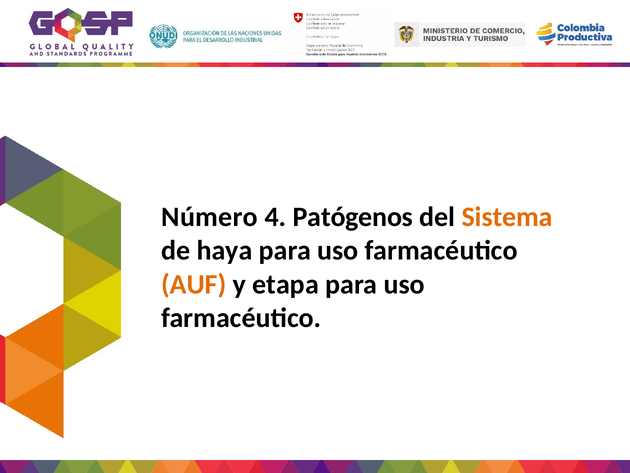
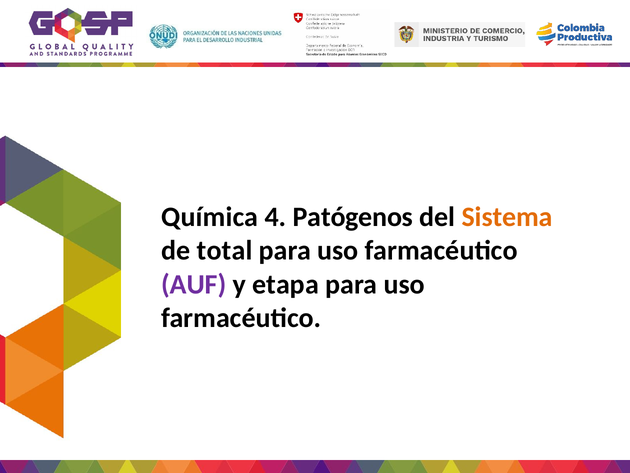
Número: Número -> Química (210, 217)
haya: haya -> total (225, 250)
AUF colour: orange -> purple (194, 284)
